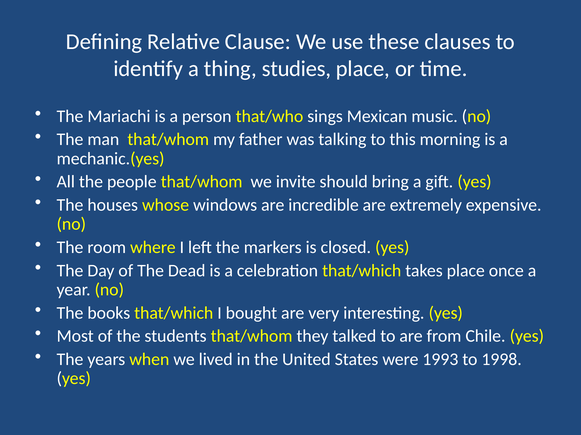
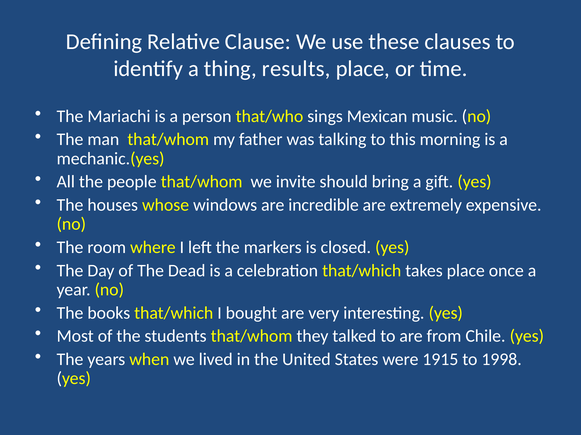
studies: studies -> results (296, 69)
1993: 1993 -> 1915 (440, 360)
